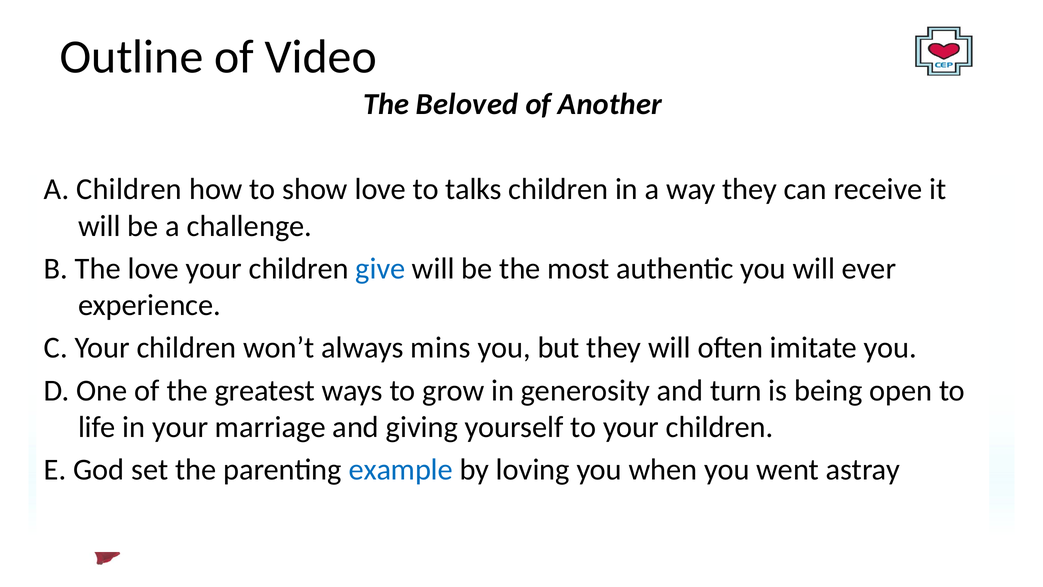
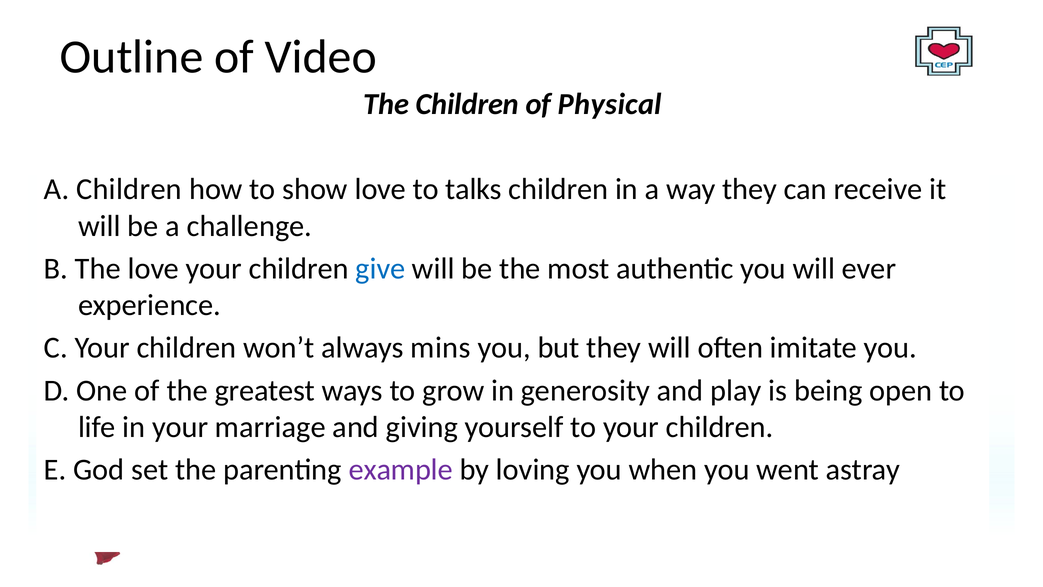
The Beloved: Beloved -> Children (467, 104)
Another: Another -> Physical (610, 104)
turn: turn -> play (736, 390)
example colour: blue -> purple (401, 469)
